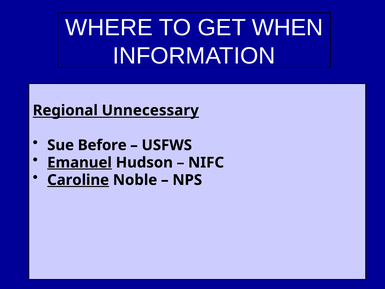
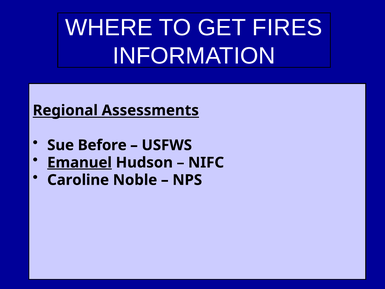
WHEN: WHEN -> FIRES (287, 28)
Unnecessary: Unnecessary -> Assessments (150, 110)
Caroline underline: present -> none (78, 180)
